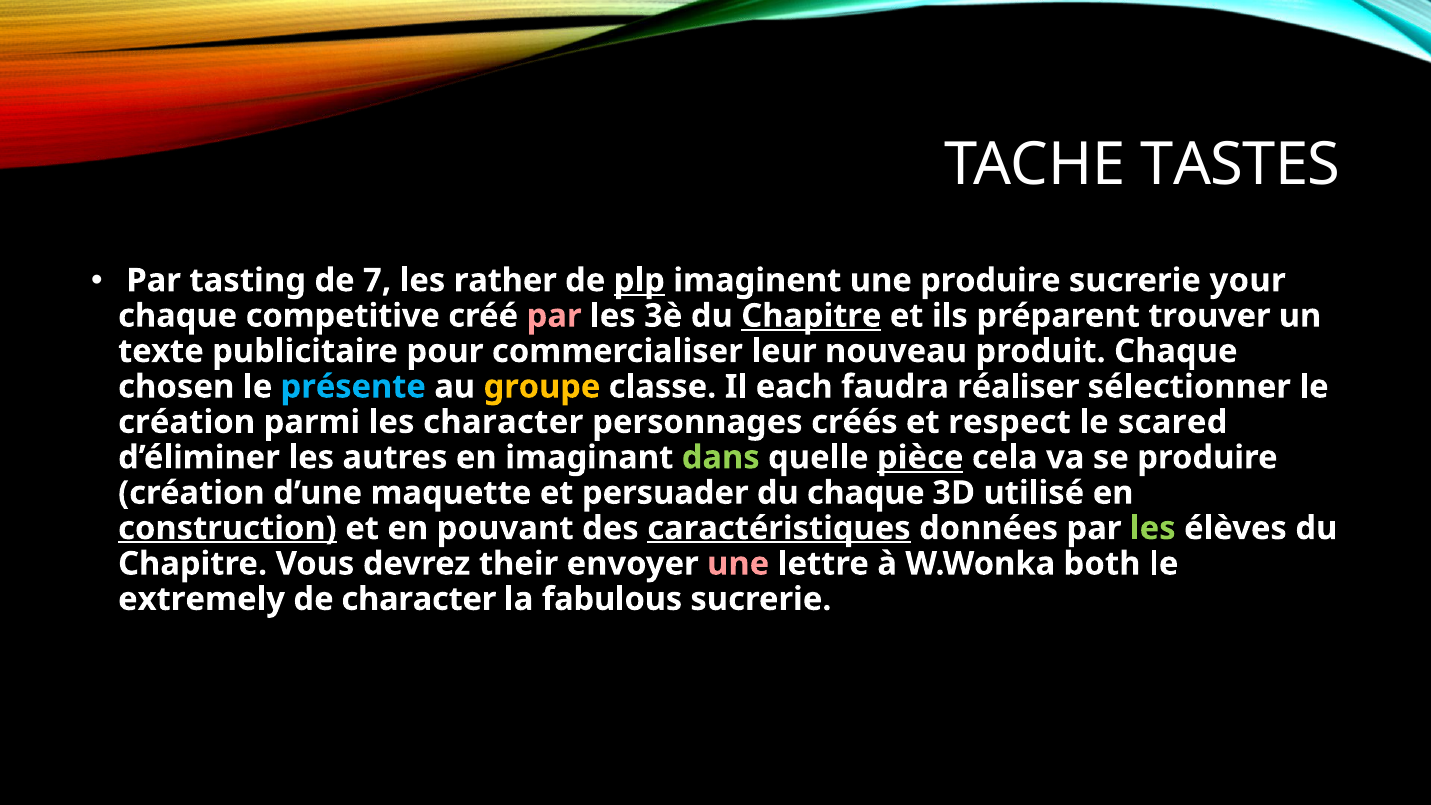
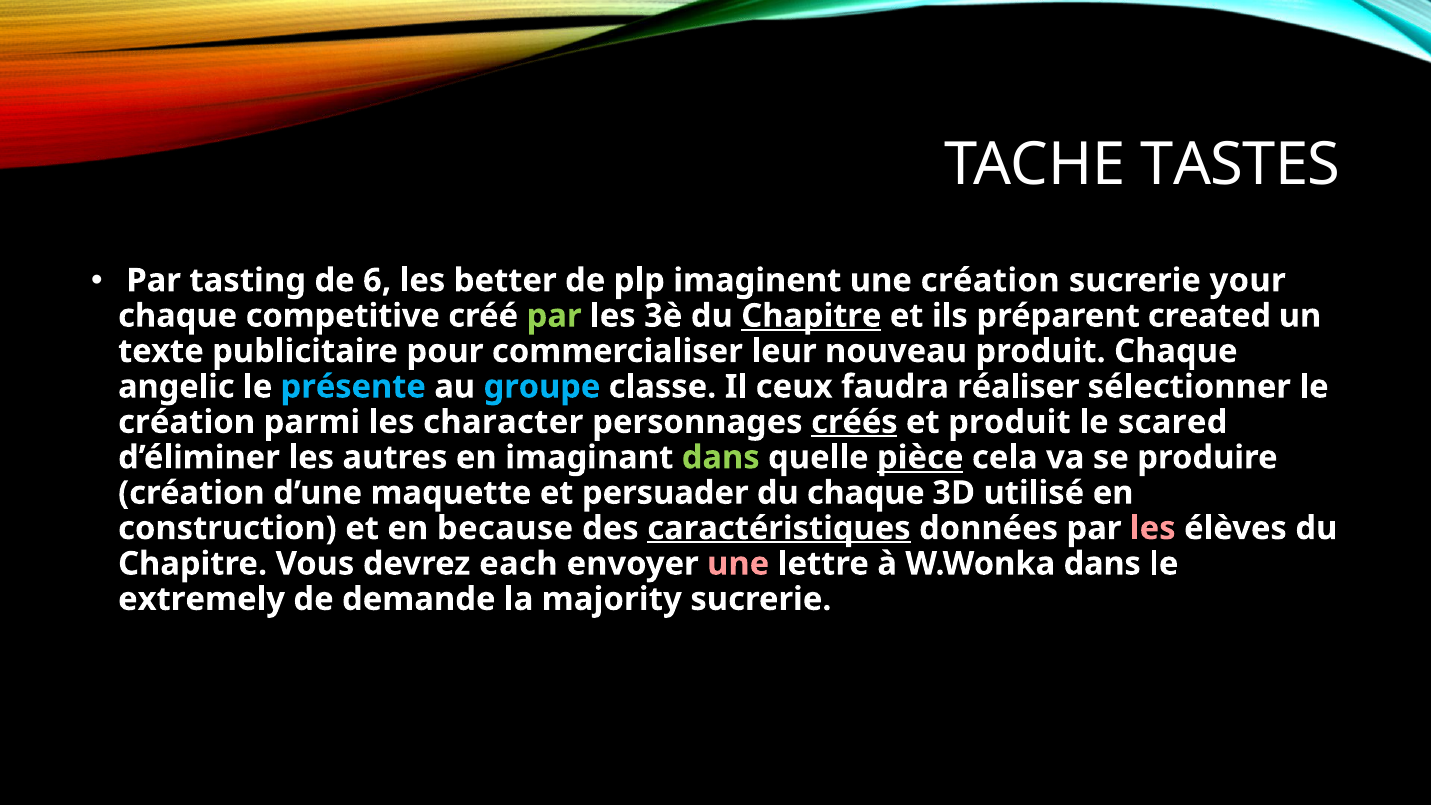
7: 7 -> 6 (377, 280)
rather: rather -> better (505, 280)
plp underline: present -> none (639, 280)
une produire: produire -> création (990, 280)
par colour: pink -> light green (554, 316)
trouver: trouver -> created (1209, 316)
chosen: chosen -> angelic (176, 387)
groupe colour: yellow -> light blue (542, 387)
each: each -> ceux (794, 387)
créés underline: none -> present (854, 422)
et respect: respect -> produit (1009, 422)
construction underline: present -> none (227, 528)
pouvant: pouvant -> because (505, 528)
les colour: light green -> pink (1153, 528)
their: their -> each (518, 564)
W.Wonka both: both -> dans (1102, 564)
de character: character -> demande (419, 599)
fabulous: fabulous -> majority (612, 599)
